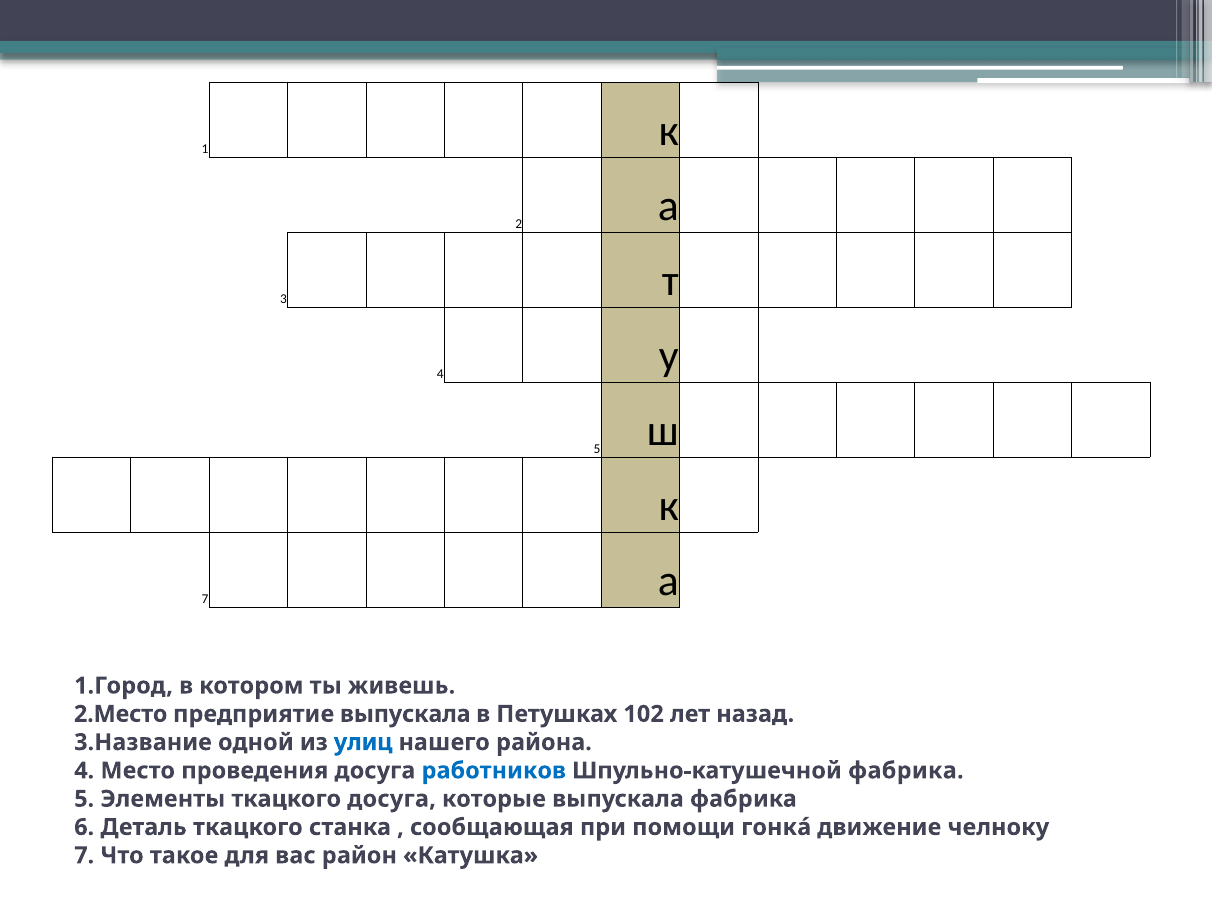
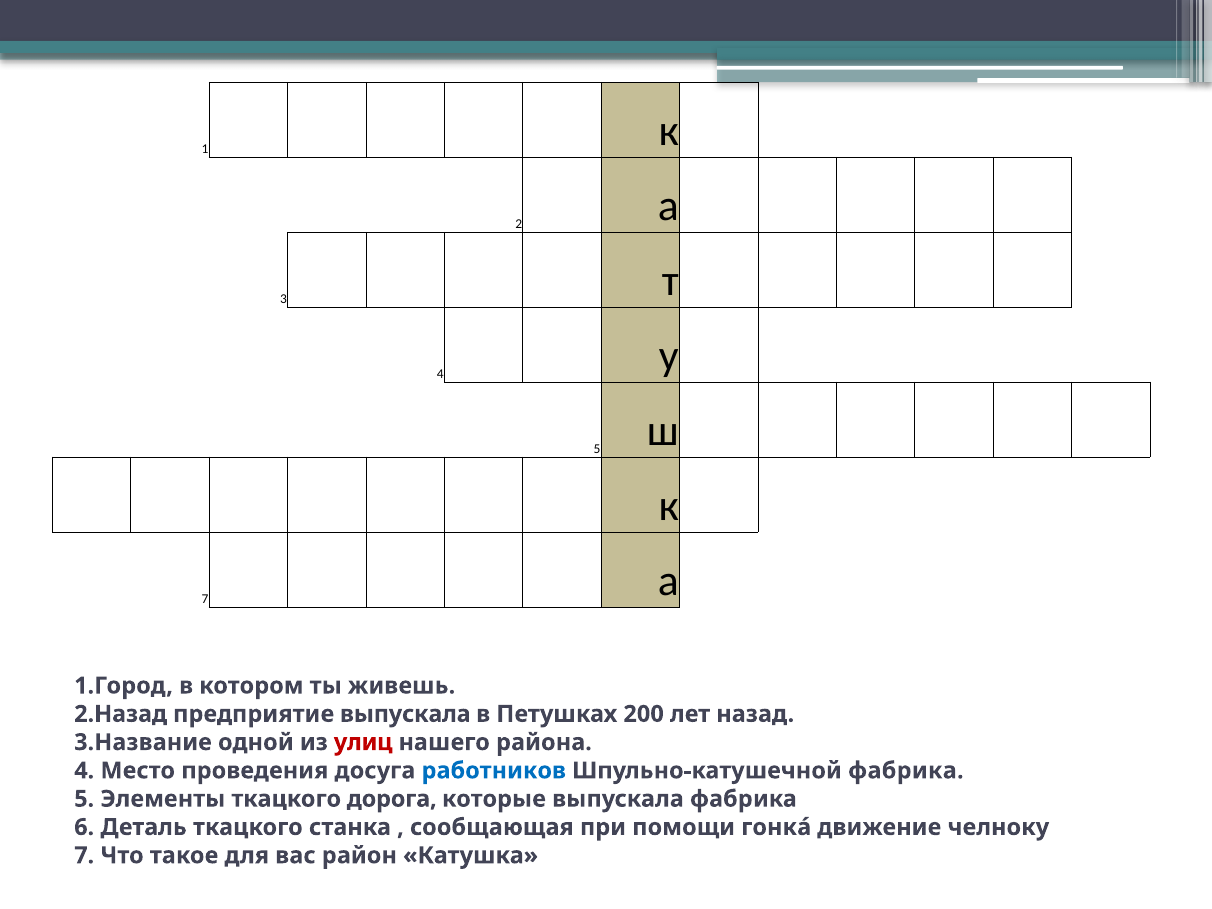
2.Место: 2.Место -> 2.Назад (121, 714)
102: 102 -> 200 (644, 714)
улиц colour: blue -> red (363, 742)
ткацкого досуга: досуга -> дорога (392, 799)
